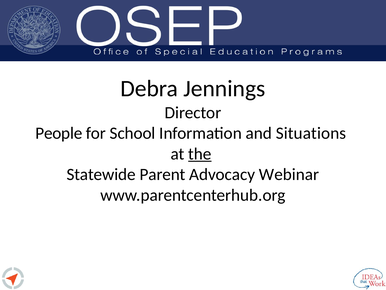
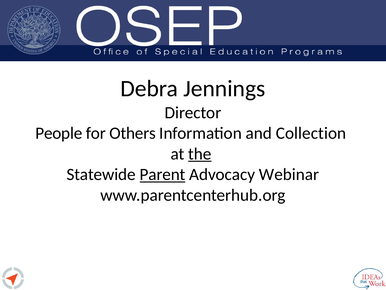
School: School -> Others (133, 133)
Situations: Situations -> Collection (311, 133)
Parent underline: none -> present (163, 174)
